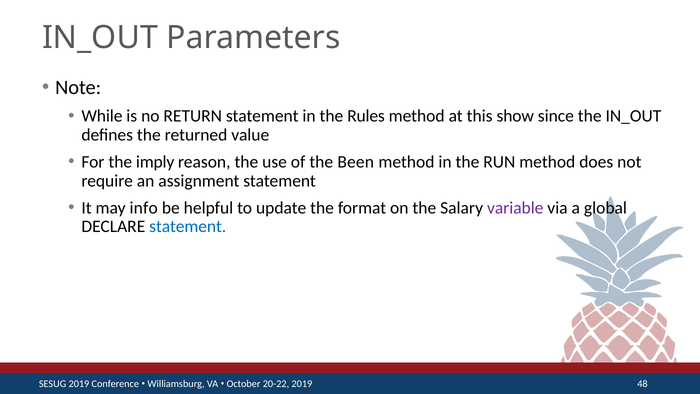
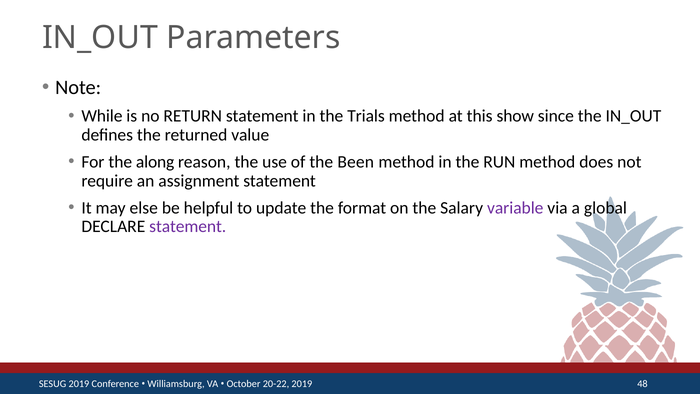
Rules: Rules -> Trials (366, 116)
imply: imply -> along (155, 162)
info: info -> else (144, 208)
statement colour: blue -> purple (188, 227)
